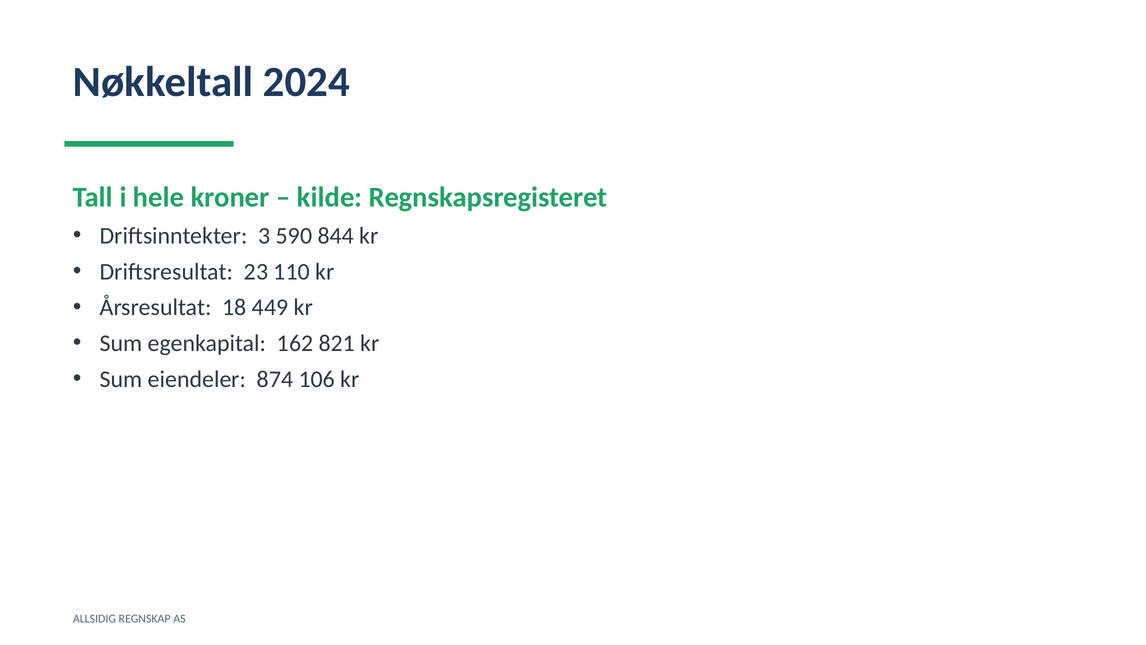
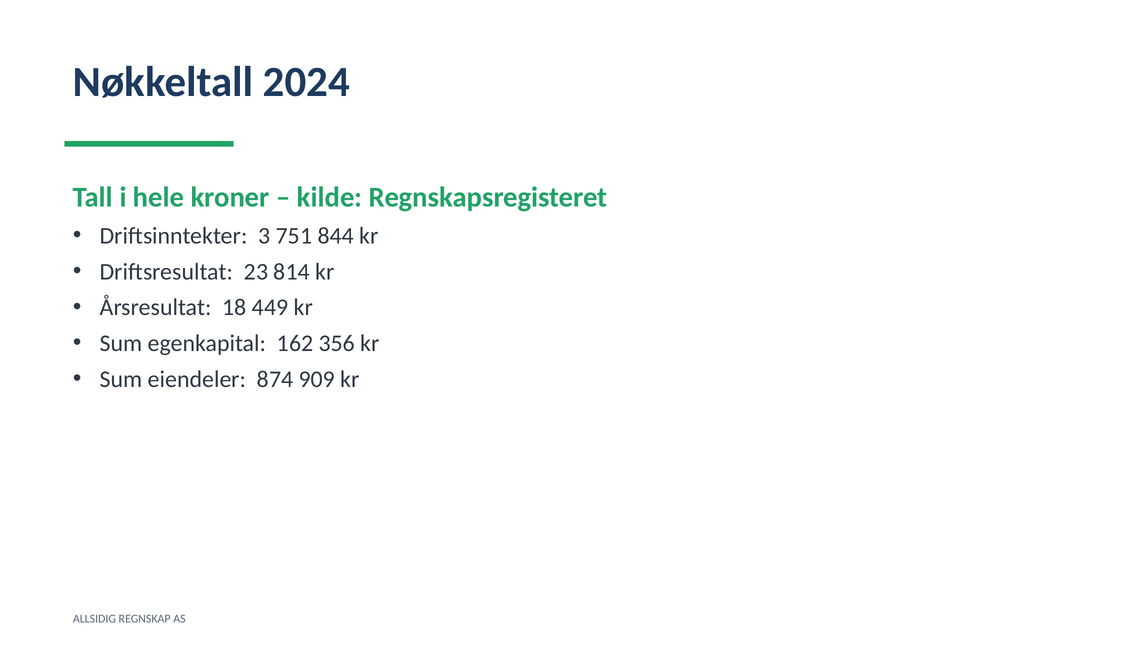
590: 590 -> 751 (294, 236)
110: 110 -> 814 (292, 271)
821: 821 -> 356 (337, 343)
106: 106 -> 909 (317, 379)
